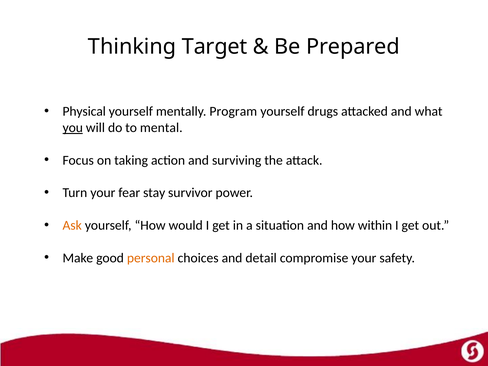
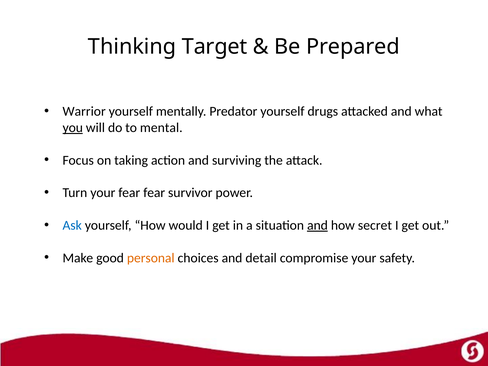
Physical: Physical -> Warrior (84, 111)
Program: Program -> Predator (233, 111)
fear stay: stay -> fear (154, 193)
Ask colour: orange -> blue (72, 225)
and underline: none -> present (317, 225)
within: within -> secret (375, 225)
